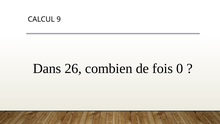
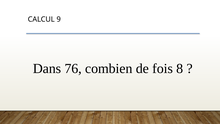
26: 26 -> 76 (73, 68)
0: 0 -> 8 (180, 68)
